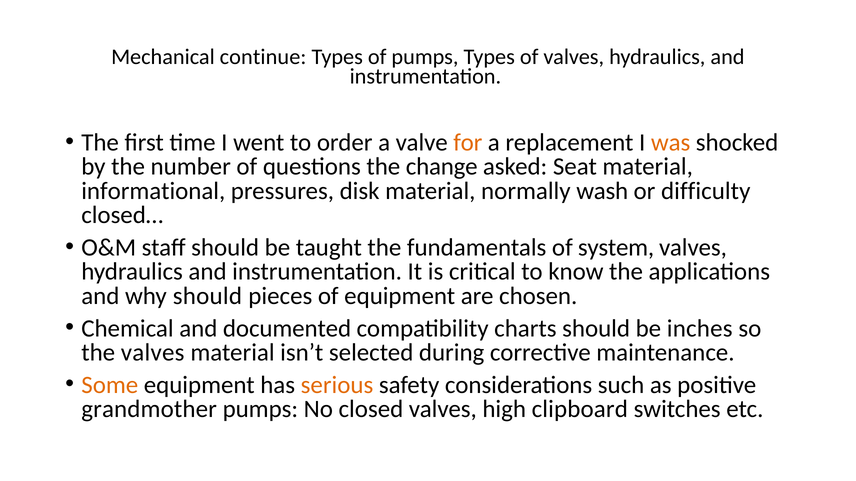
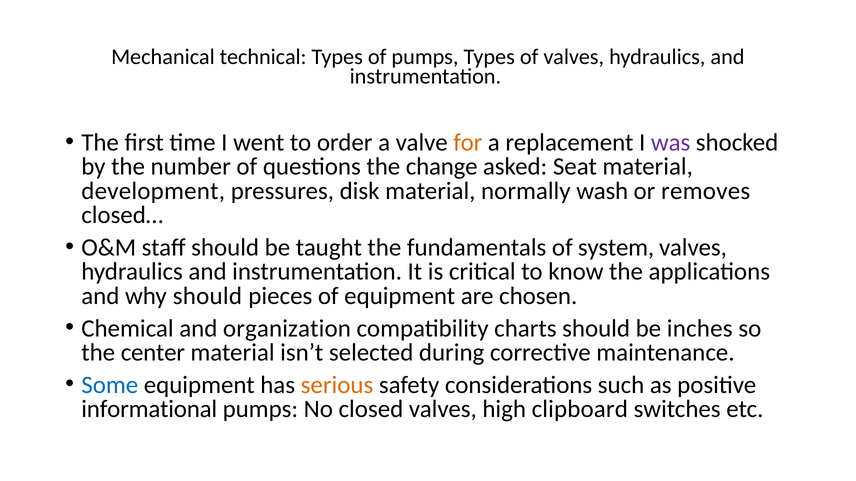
continue: continue -> technical (263, 57)
was colour: orange -> purple (671, 143)
informational: informational -> development (153, 191)
difficulty: difficulty -> removes (706, 191)
documented: documented -> organization (287, 329)
the valves: valves -> center (153, 353)
Some colour: orange -> blue (110, 385)
grandmother: grandmother -> informational (149, 410)
